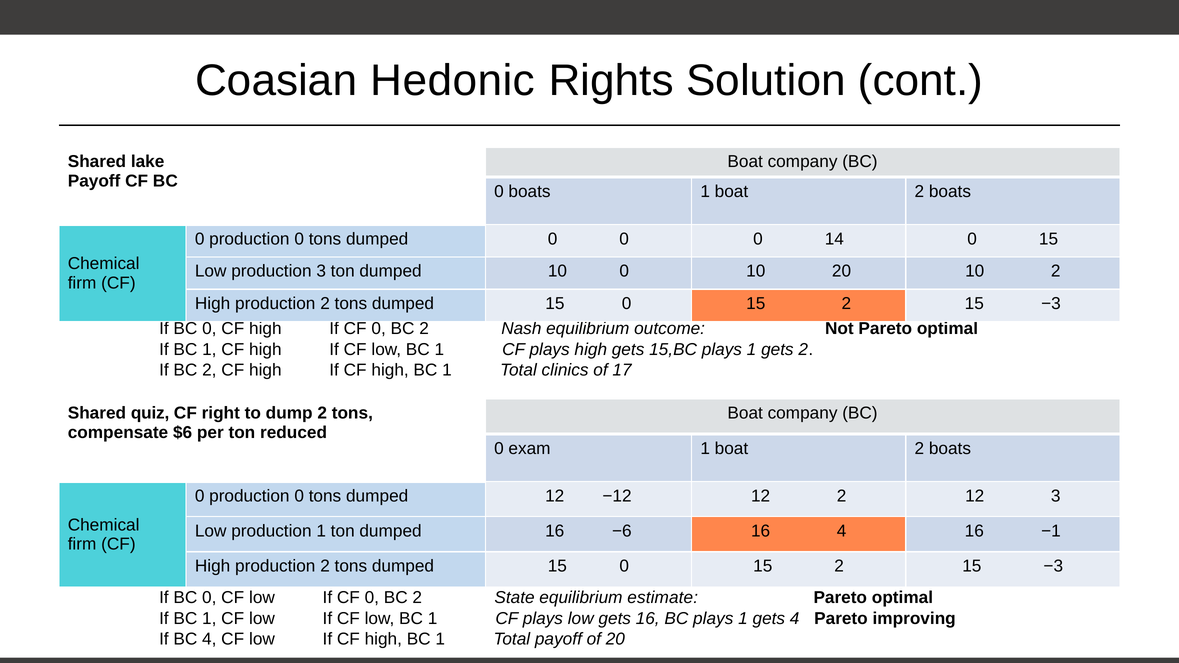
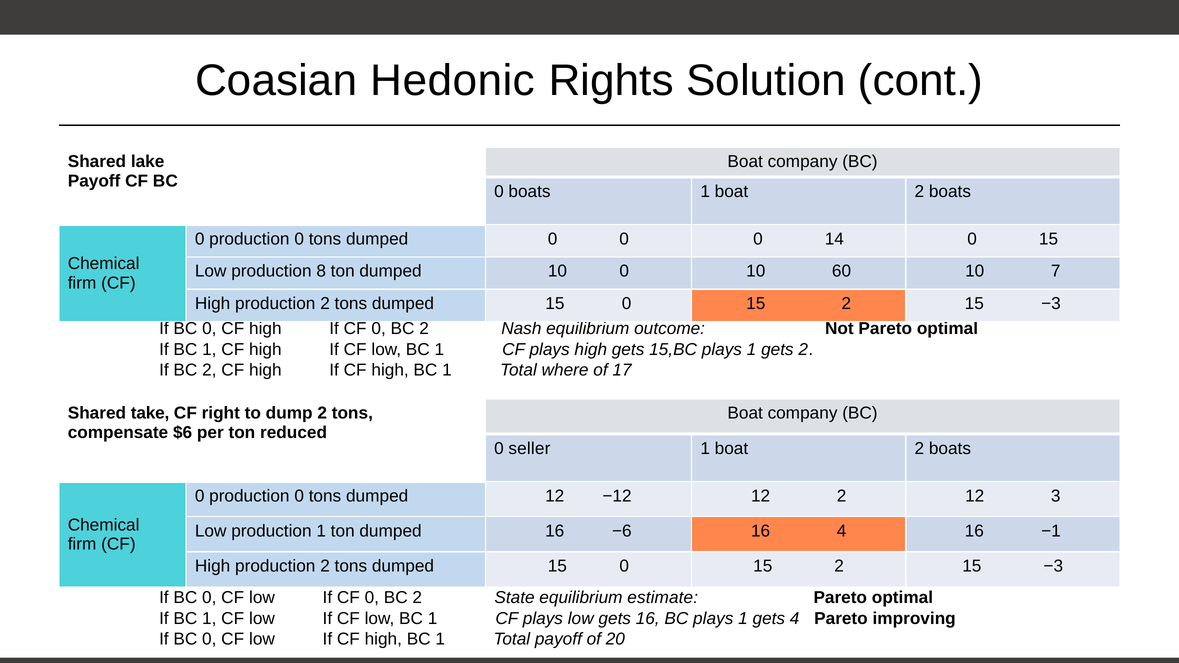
production 3: 3 -> 8 (321, 271)
10 20: 20 -> 60 (842, 271)
10 2: 2 -> 7 (1056, 271)
clinics: clinics -> where (565, 370)
quiz: quiz -> take (150, 413)
exam: exam -> seller (529, 449)
4: 4 -> 0 (209, 639)
